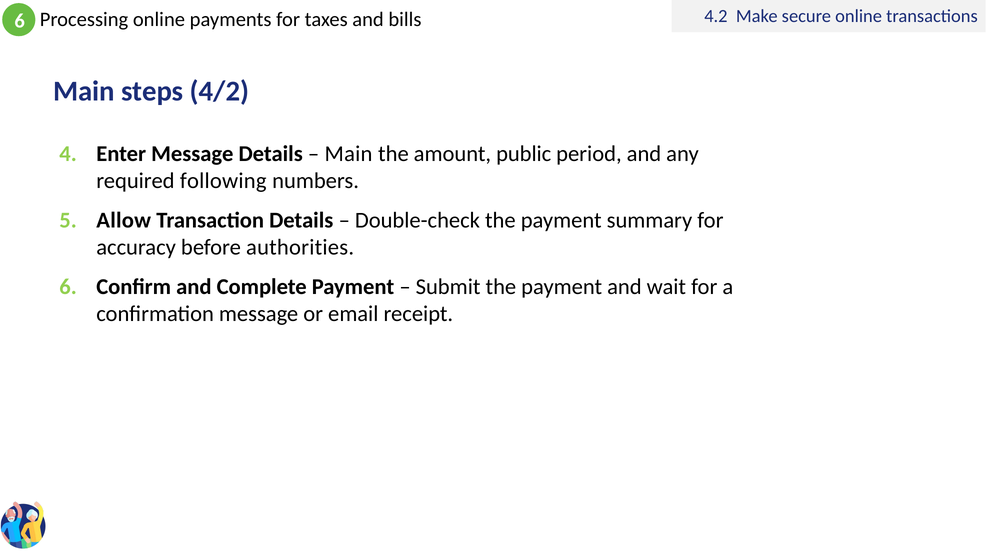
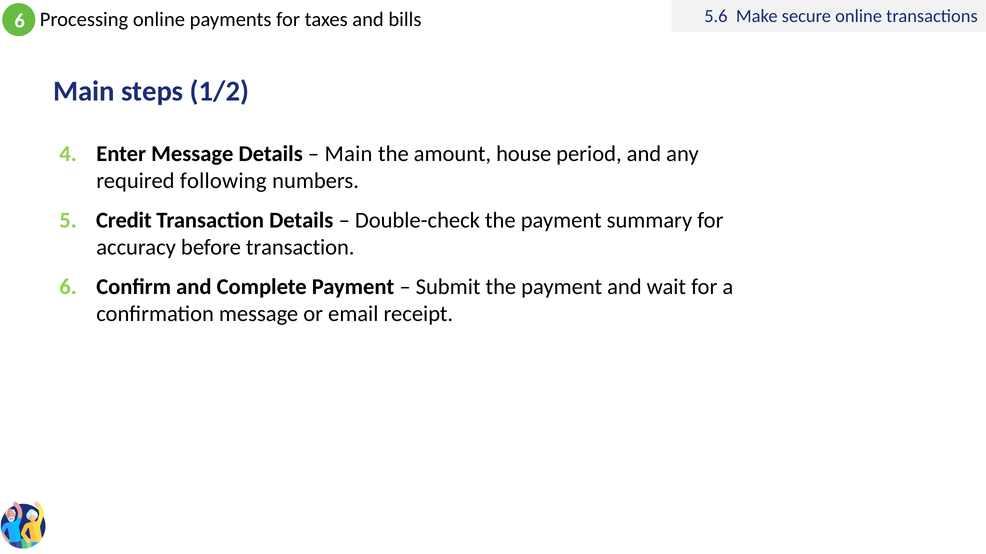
4.2: 4.2 -> 5.6 (716, 16)
4/2: 4/2 -> 1/2 (219, 91)
public: public -> house (524, 154)
Allow: Allow -> Credit (124, 221)
before authorities: authorities -> transaction (300, 248)
